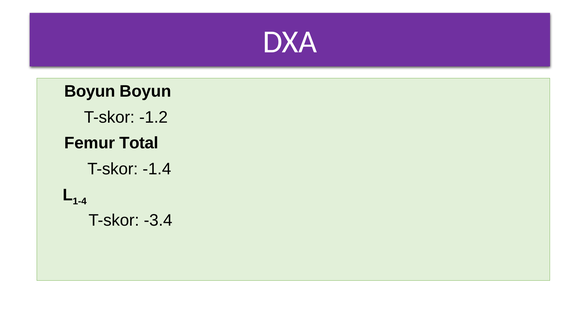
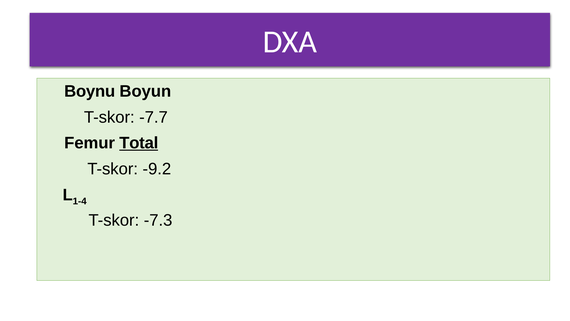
Boyun: Boyun -> Boynu (90, 91)
-1.2: -1.2 -> -7.7 (154, 117)
Total underline: none -> present (139, 143)
-1.4: -1.4 -> -9.2 (157, 169)
-3.4: -3.4 -> -7.3 (158, 220)
